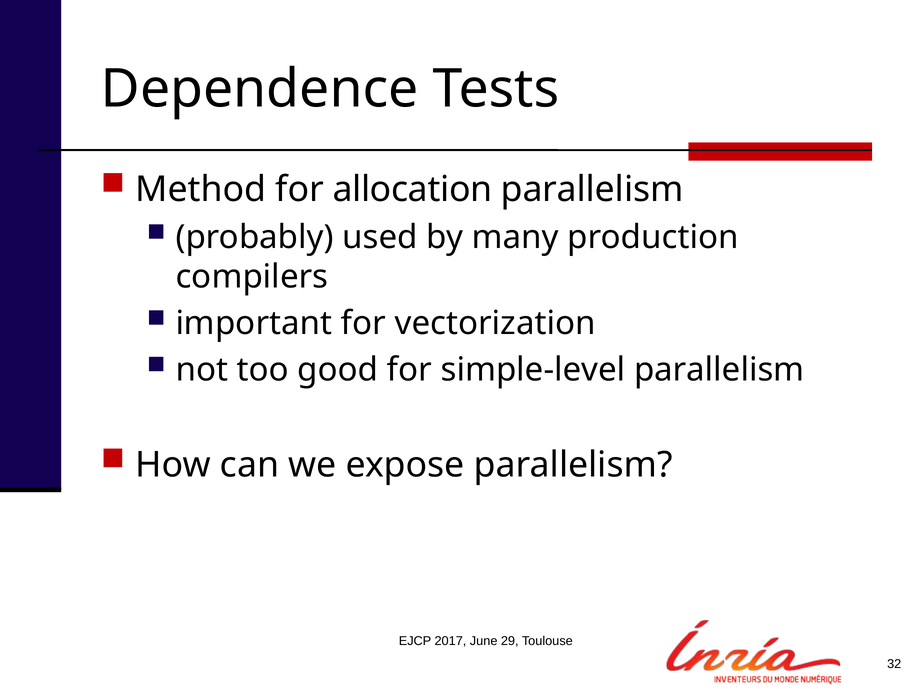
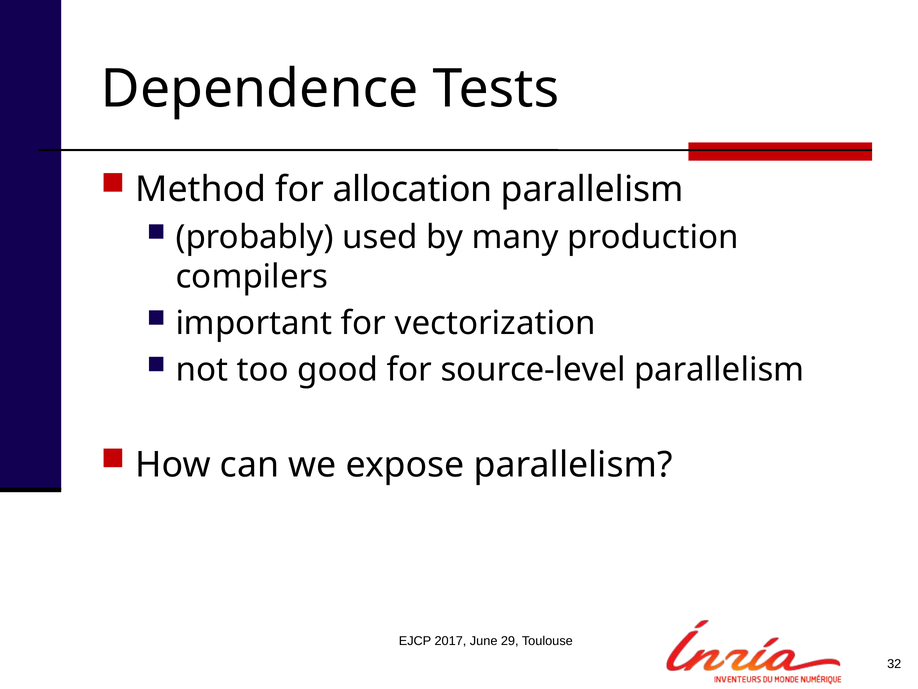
simple-level: simple-level -> source-level (533, 369)
